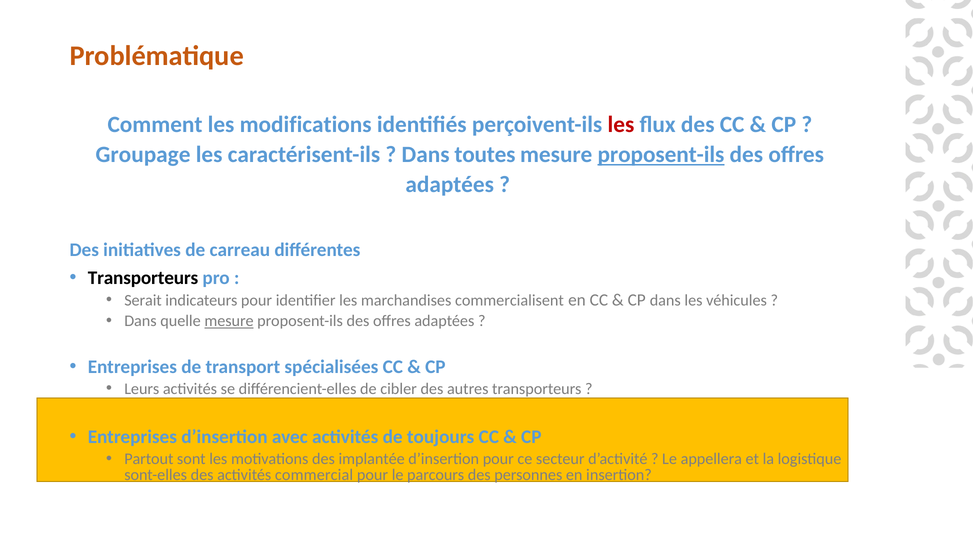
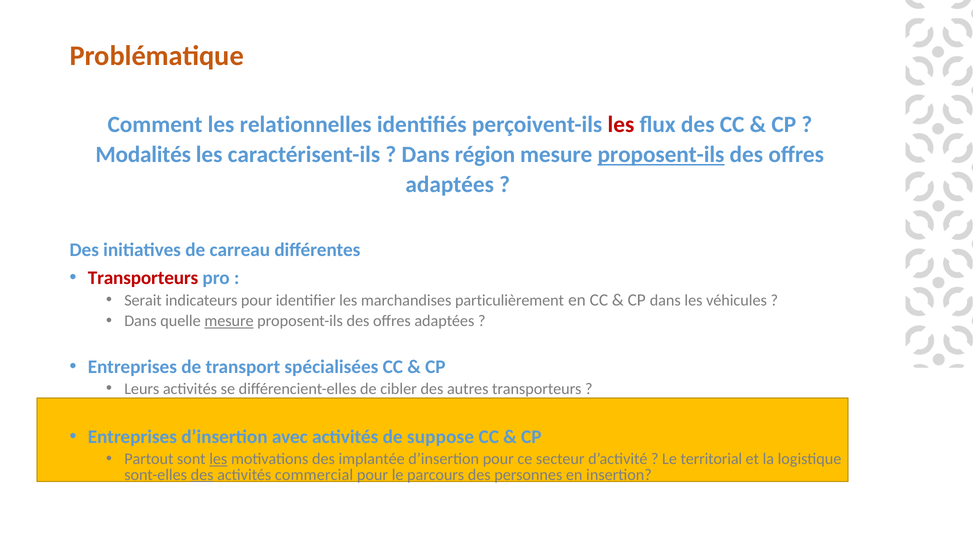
modifications: modifications -> relationnelles (306, 124)
Groupage: Groupage -> Modalités (143, 155)
toutes: toutes -> région (485, 155)
Transporteurs colour: black -> red (143, 278)
commercialisent: commercialisent -> particulièrement (510, 301)
toujours: toujours -> suppose (441, 437)
les underline: none -> present (218, 459)
appellera: appellera -> territorial (711, 459)
des underline: none -> present (202, 475)
